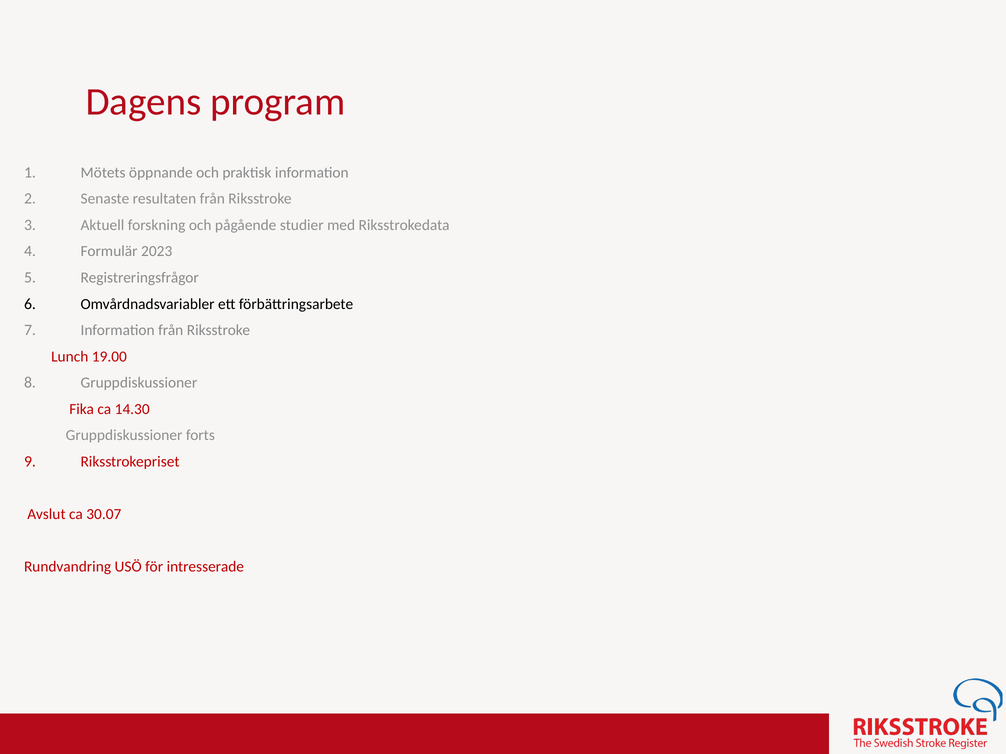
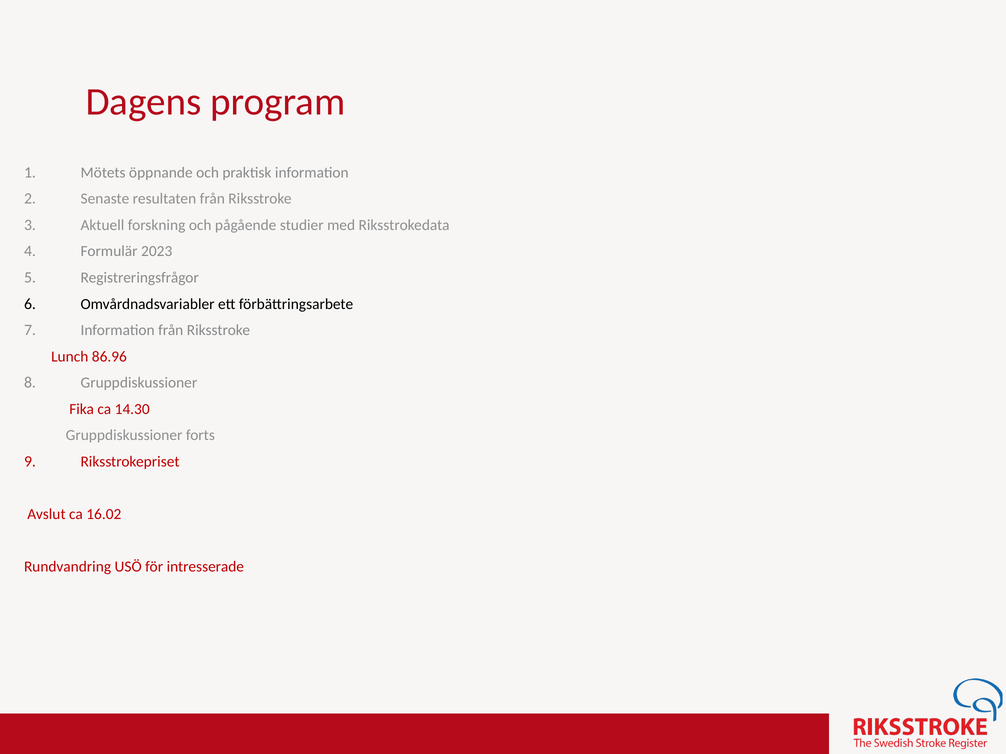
19.00: 19.00 -> 86.96 (109, 357)
30.07: 30.07 -> 16.02 (104, 515)
